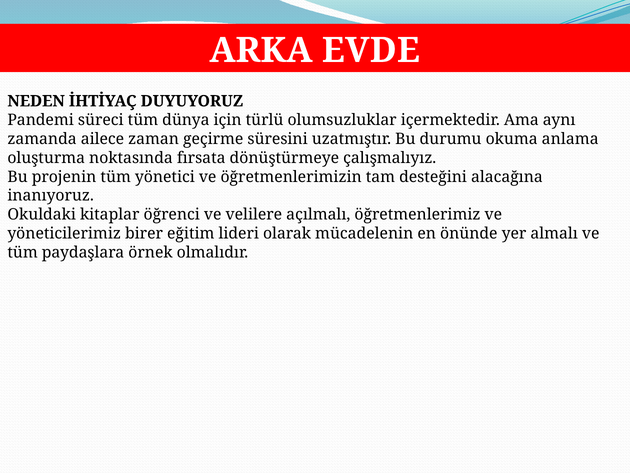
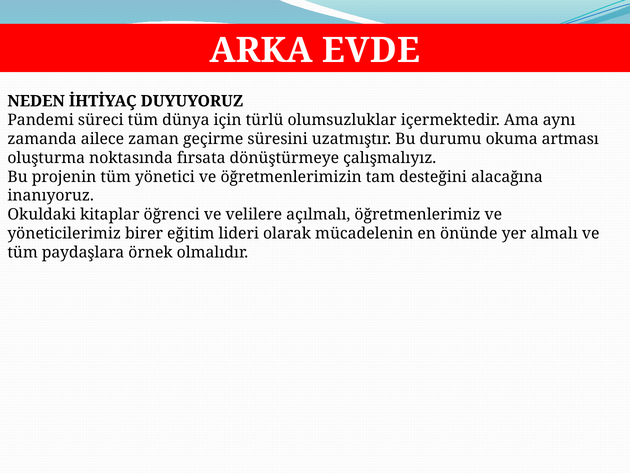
anlama: anlama -> artması (570, 139)
